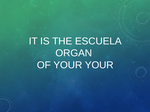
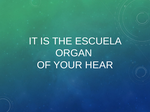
YOUR YOUR: YOUR -> HEAR (99, 65)
